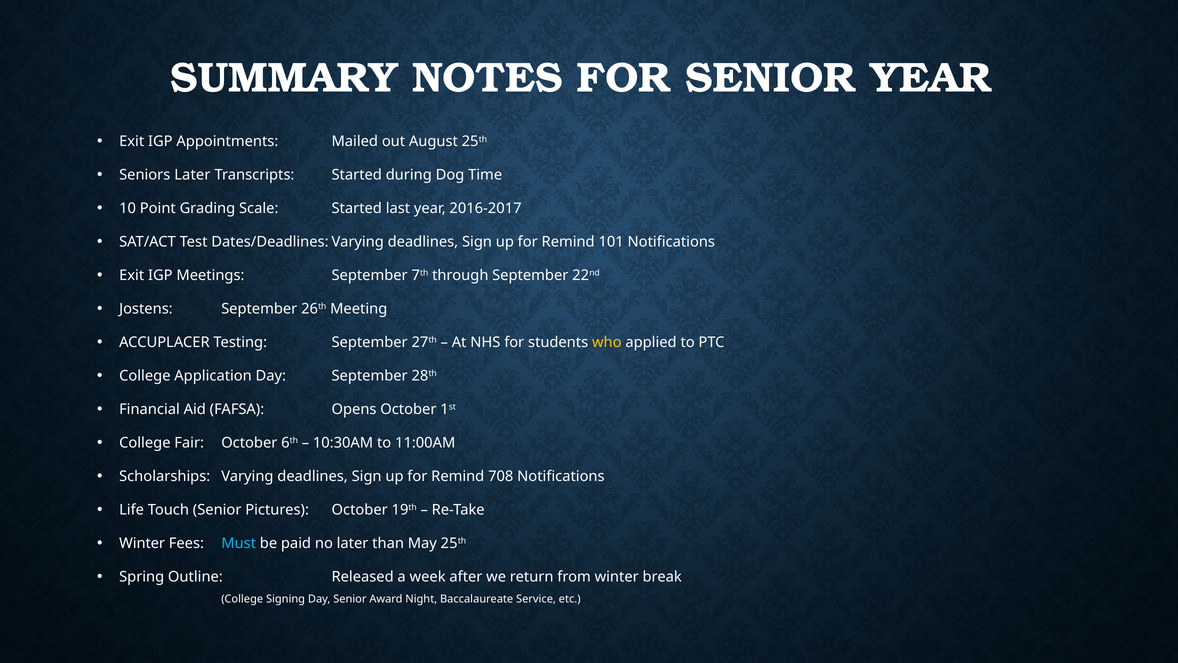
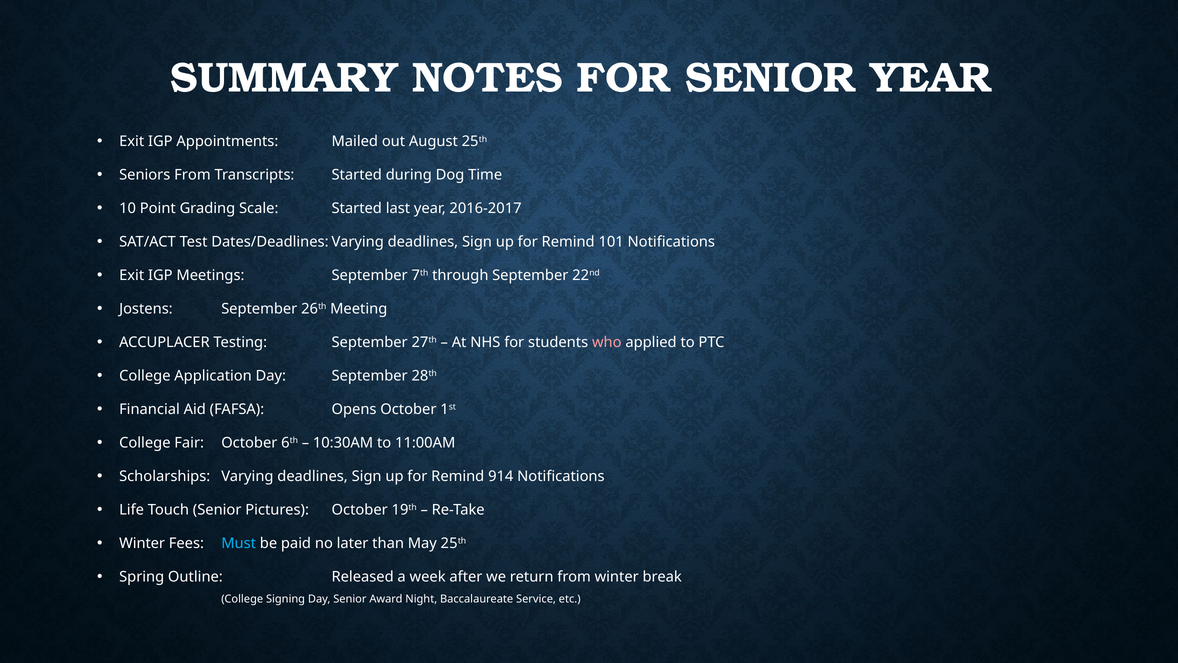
Seniors Later: Later -> From (192, 175)
who colour: yellow -> pink (607, 342)
708: 708 -> 914 (501, 476)
